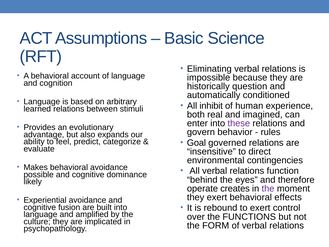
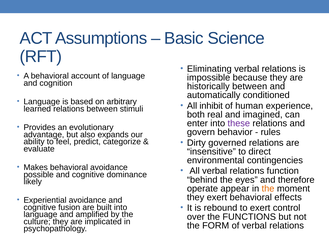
historically question: question -> between (250, 86)
Goal: Goal -> Dirty (196, 143)
creates: creates -> appear (235, 188)
the colour: purple -> orange (268, 188)
